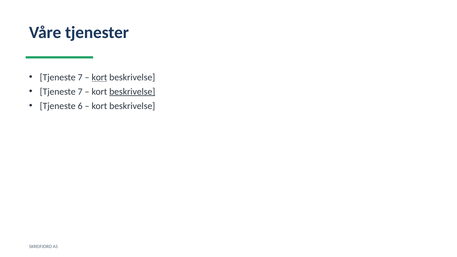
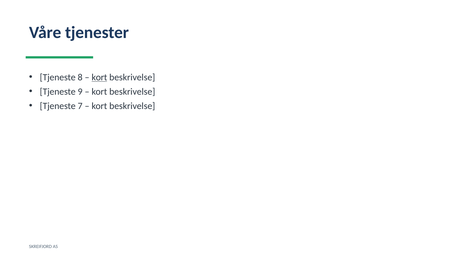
7: 7 -> 8 (80, 77)
7: 7 -> 9 (80, 92)
beskrivelse underline: present -> none (132, 92)
6: 6 -> 7 (80, 106)
